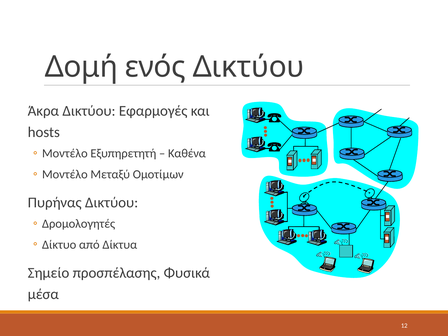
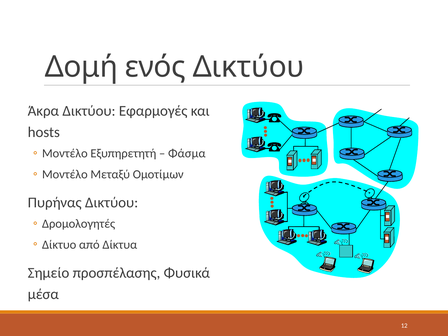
Καθένα: Καθένα -> Φάσμα (187, 154)
